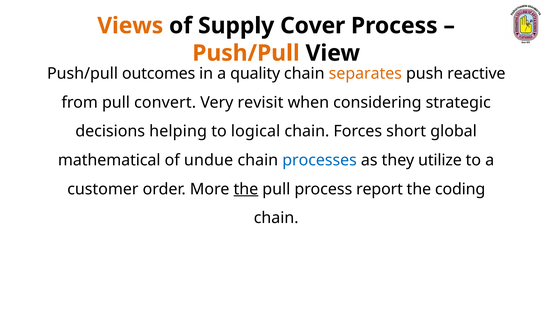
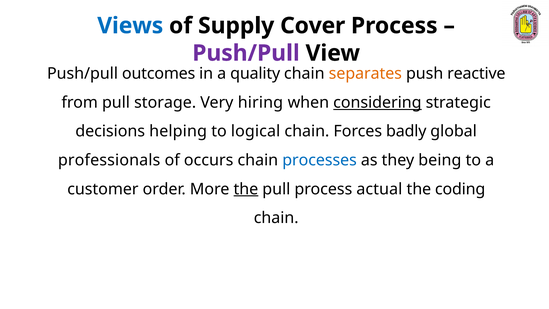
Views colour: orange -> blue (130, 26)
Push/Pull colour: orange -> purple (246, 53)
convert: convert -> storage (165, 102)
revisit: revisit -> hiring (260, 102)
considering underline: none -> present (377, 102)
short: short -> badly (406, 131)
mathematical: mathematical -> professionals (109, 160)
undue: undue -> occurs (209, 160)
utilize: utilize -> being (440, 160)
report: report -> actual (379, 189)
